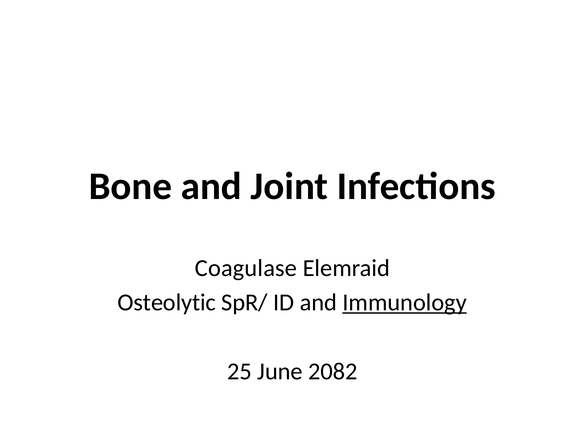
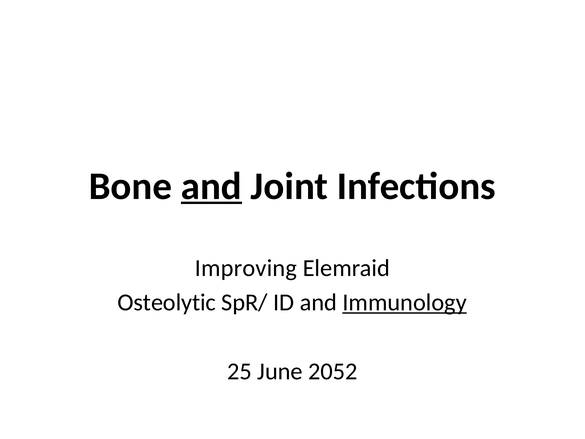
and underline: none -> present (211, 186)
Coagulase: Coagulase -> Improving (246, 268)
2082: 2082 -> 2052 (333, 371)
